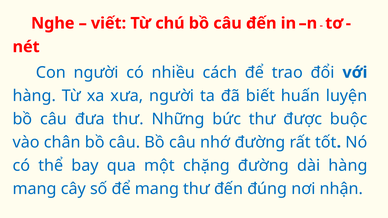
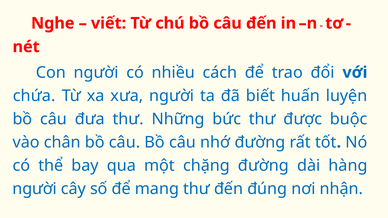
hàng: hàng -> chứa (34, 96)
mang: mang -> người (35, 189)
